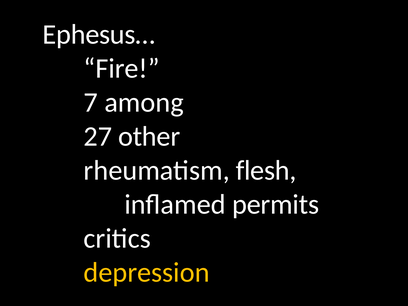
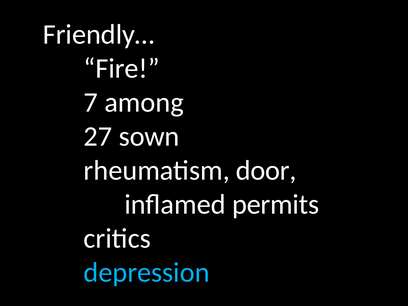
Ephesus…: Ephesus… -> Friendly… (99, 35)
other: other -> sown (149, 137)
flesh: flesh -> door (266, 171)
depression colour: yellow -> light blue (147, 273)
